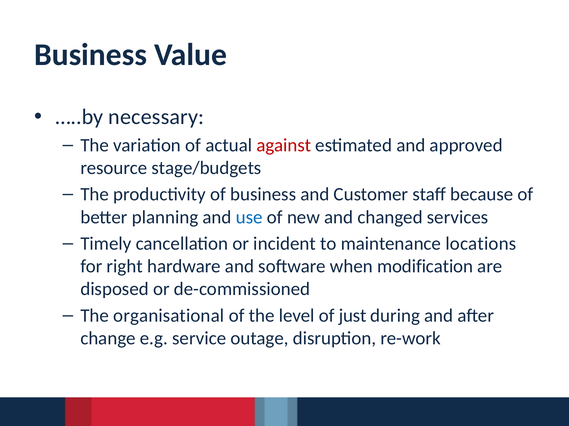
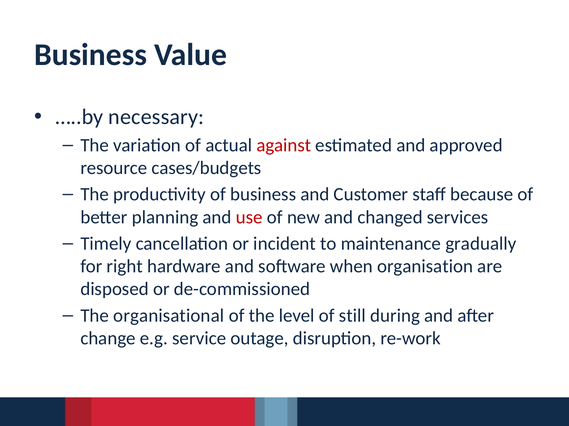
stage/budgets: stage/budgets -> cases/budgets (206, 168)
use colour: blue -> red (249, 217)
locations: locations -> gradually (481, 244)
modification: modification -> organisation (425, 267)
just: just -> still (352, 316)
